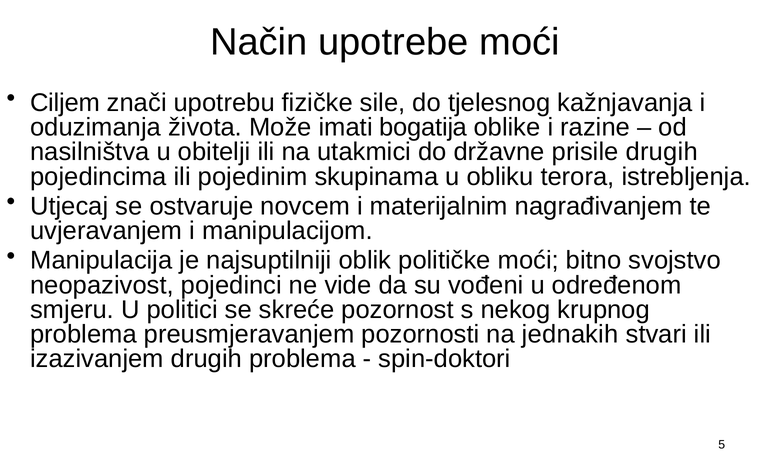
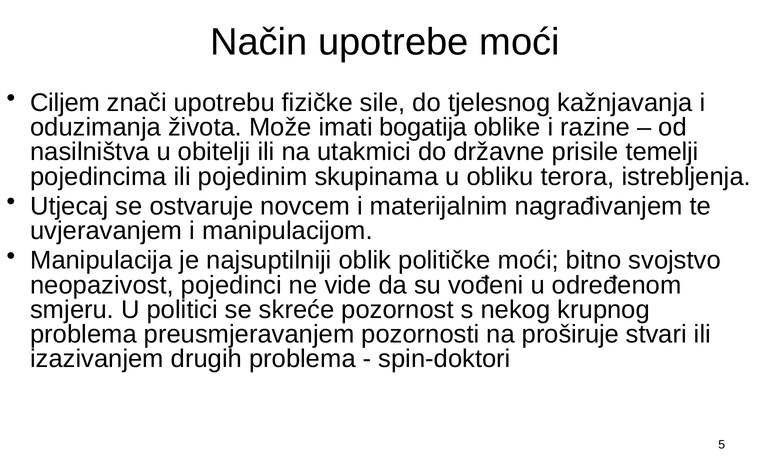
prisile drugih: drugih -> temelji (662, 152)
jednakih: jednakih -> proširuje (570, 334)
